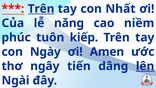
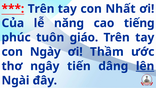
Trên underline: present -> none (41, 9)
niềm: niềm -> tiếng (139, 23)
kiếp: kiếp -> giáo (84, 37)
Amen: Amen -> Thầm (107, 52)
